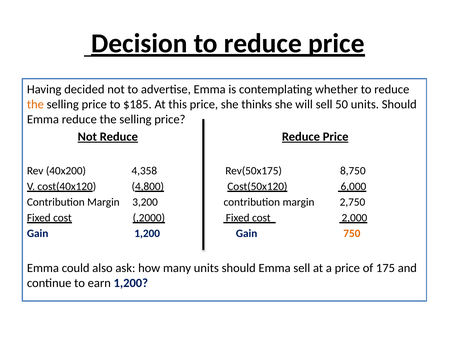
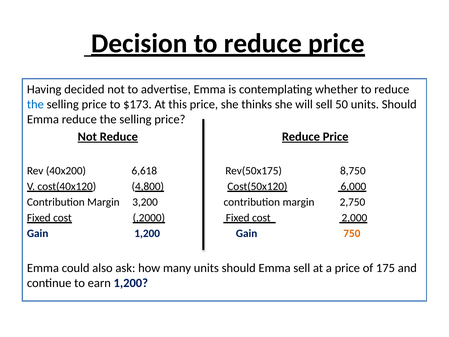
the colour: orange -> blue (35, 104)
$185: $185 -> $173 (137, 104)
4,358: 4,358 -> 6,618 (144, 171)
